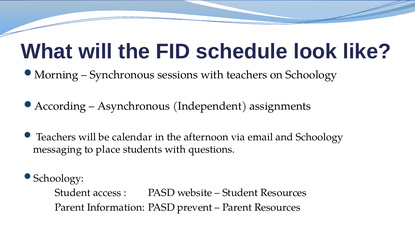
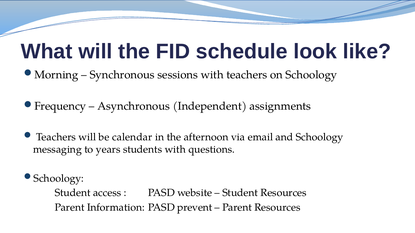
According: According -> Frequency (60, 106)
place: place -> years (108, 150)
